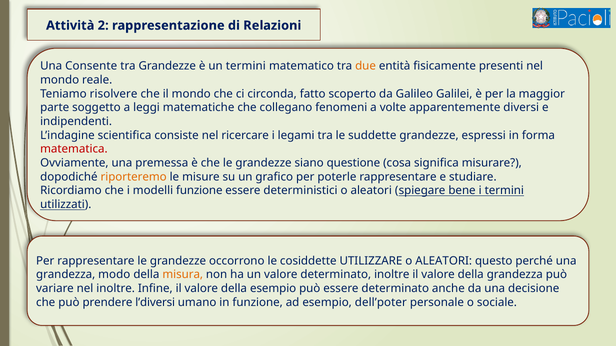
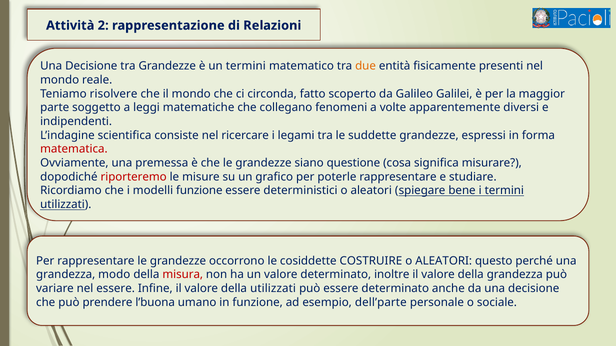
Consente: Consente -> Decisione (91, 66)
riporteremo colour: orange -> red (134, 177)
UTILIZZARE: UTILIZZARE -> COSTRUIRE (371, 261)
misura colour: orange -> red (183, 275)
nel inoltre: inoltre -> essere (116, 289)
della esempio: esempio -> utilizzati (273, 289)
l’diversi: l’diversi -> l’buona (155, 303)
dell’poter: dell’poter -> dell’parte (381, 303)
